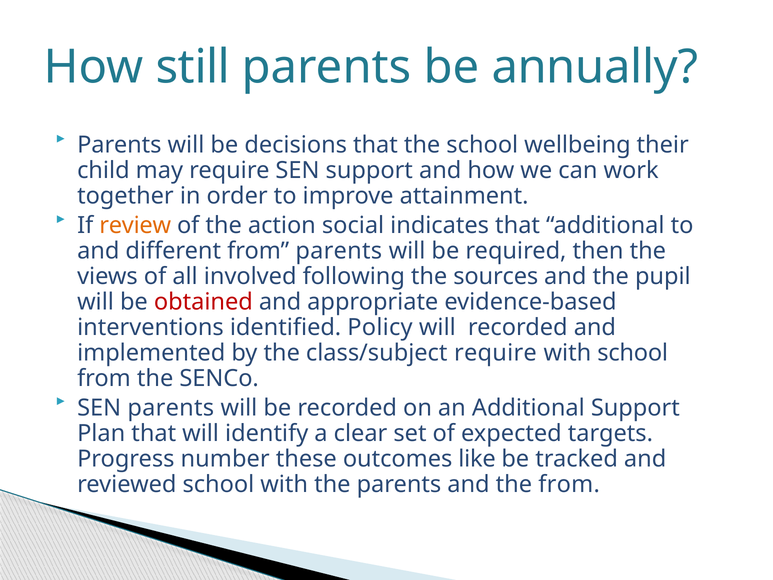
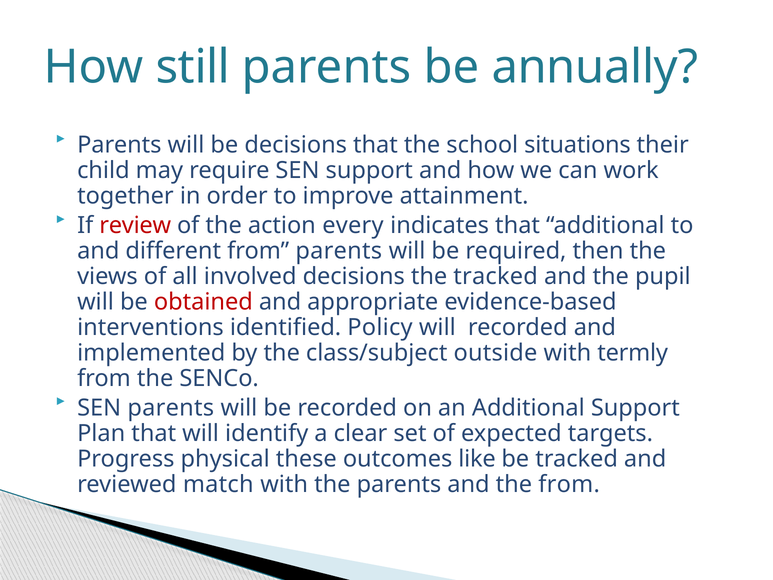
wellbeing: wellbeing -> situations (578, 145)
review colour: orange -> red (135, 225)
social: social -> every (353, 225)
involved following: following -> decisions (354, 276)
the sources: sources -> tracked (496, 276)
class/subject require: require -> outside (495, 353)
with school: school -> termly (633, 353)
number: number -> physical (225, 459)
reviewed school: school -> match (218, 484)
